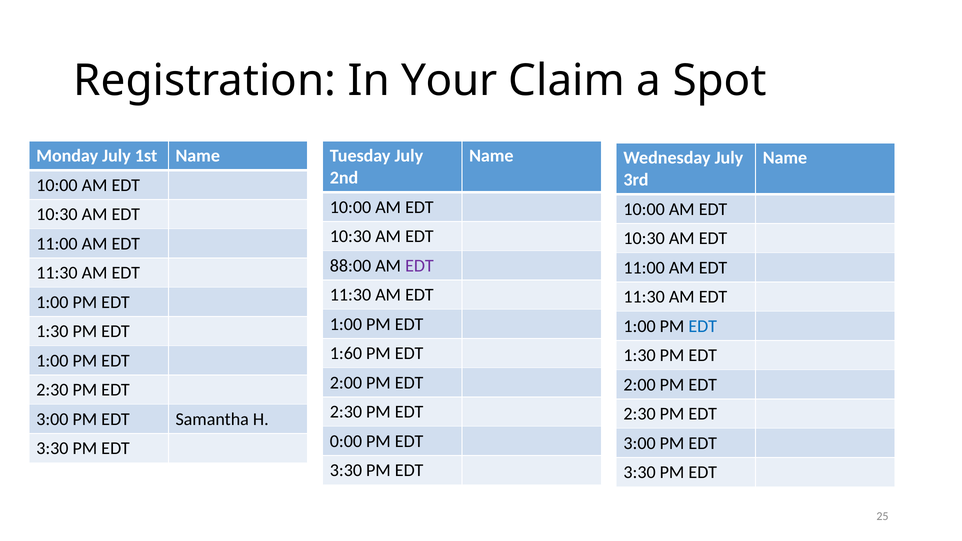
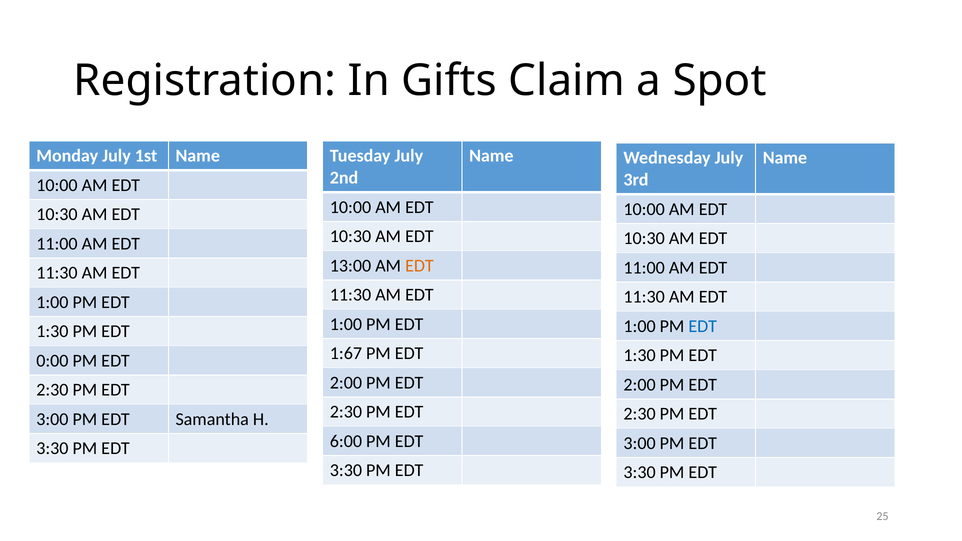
Your: Your -> Gifts (449, 81)
88:00: 88:00 -> 13:00 (351, 266)
EDT colour: purple -> orange (419, 266)
1:60: 1:60 -> 1:67 (346, 353)
1:00: 1:00 -> 0:00 (52, 361)
0:00: 0:00 -> 6:00 (346, 441)
